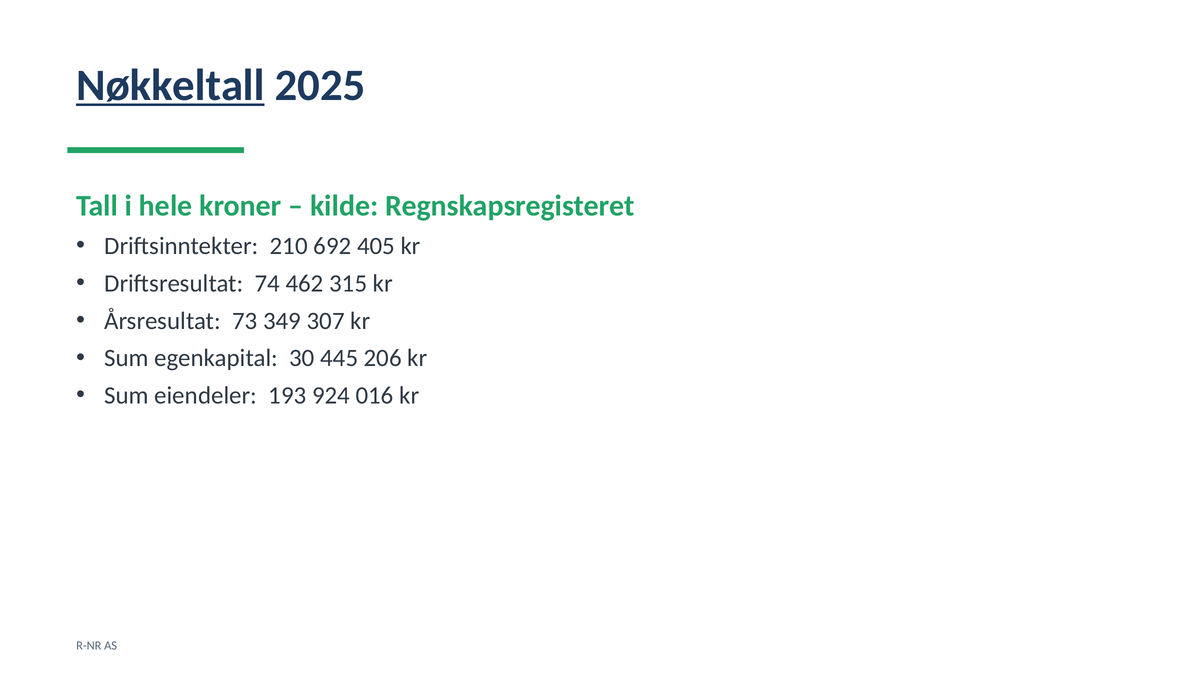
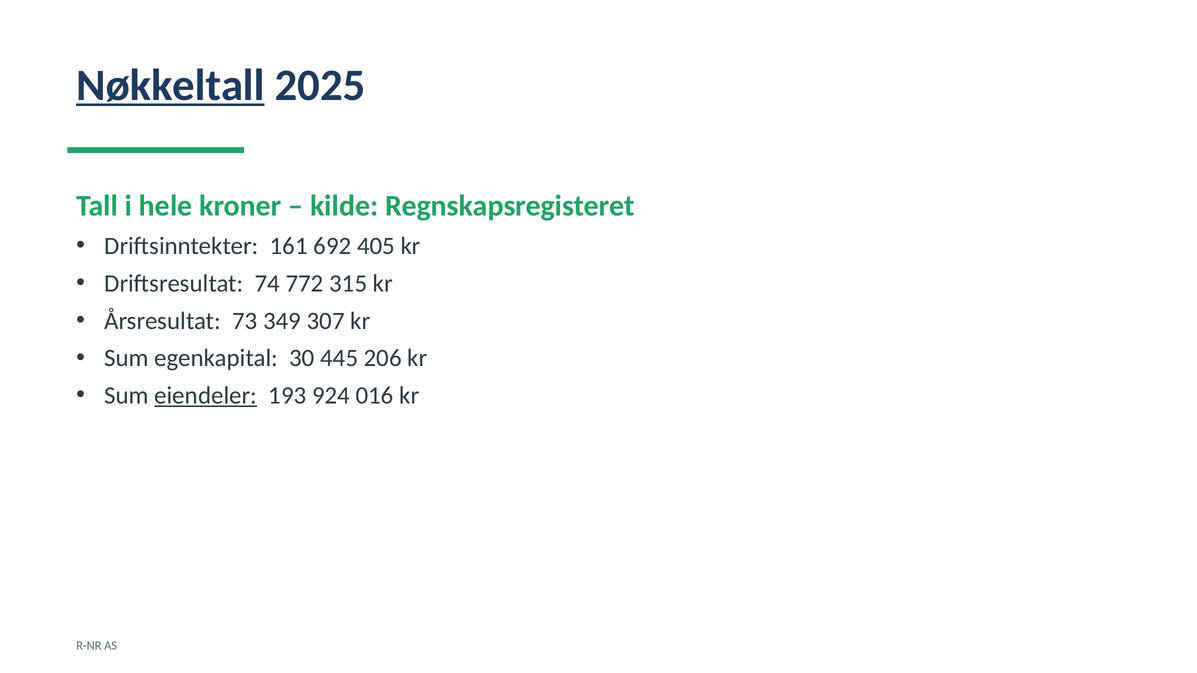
210: 210 -> 161 (289, 246)
462: 462 -> 772 (305, 284)
eiendeler underline: none -> present (206, 396)
